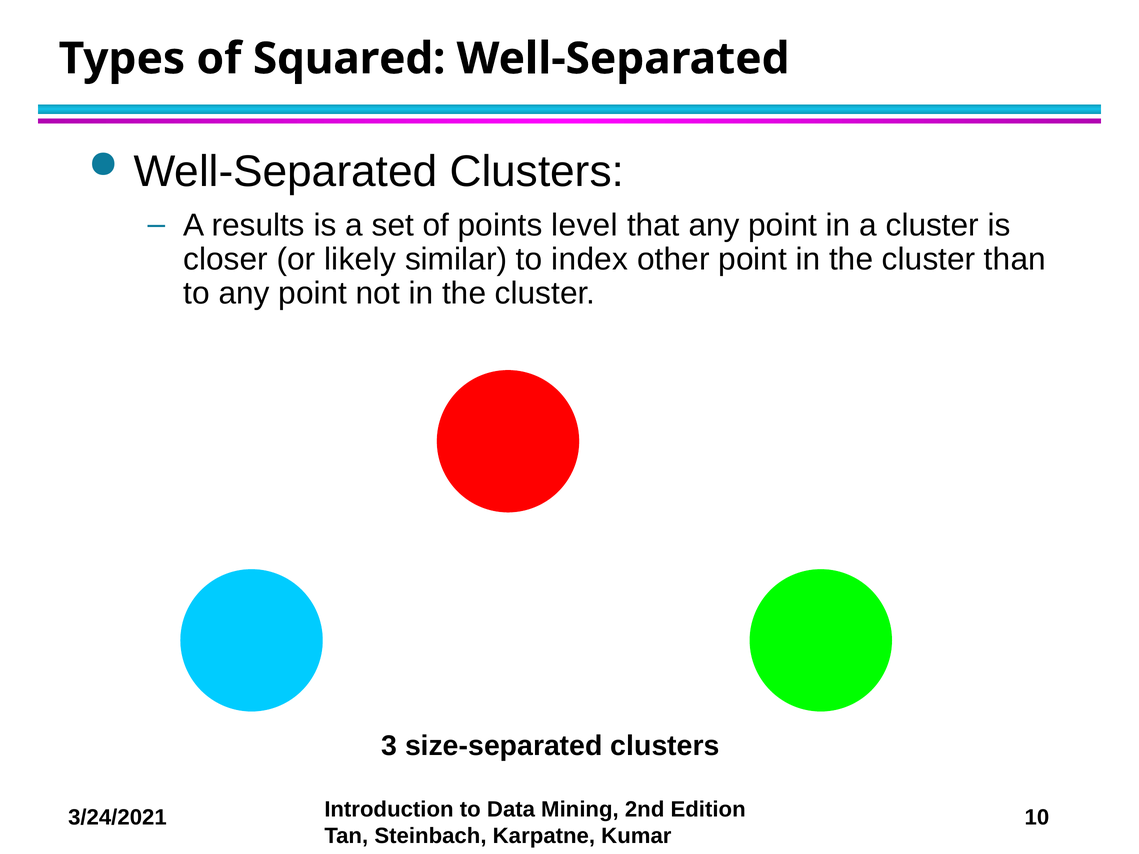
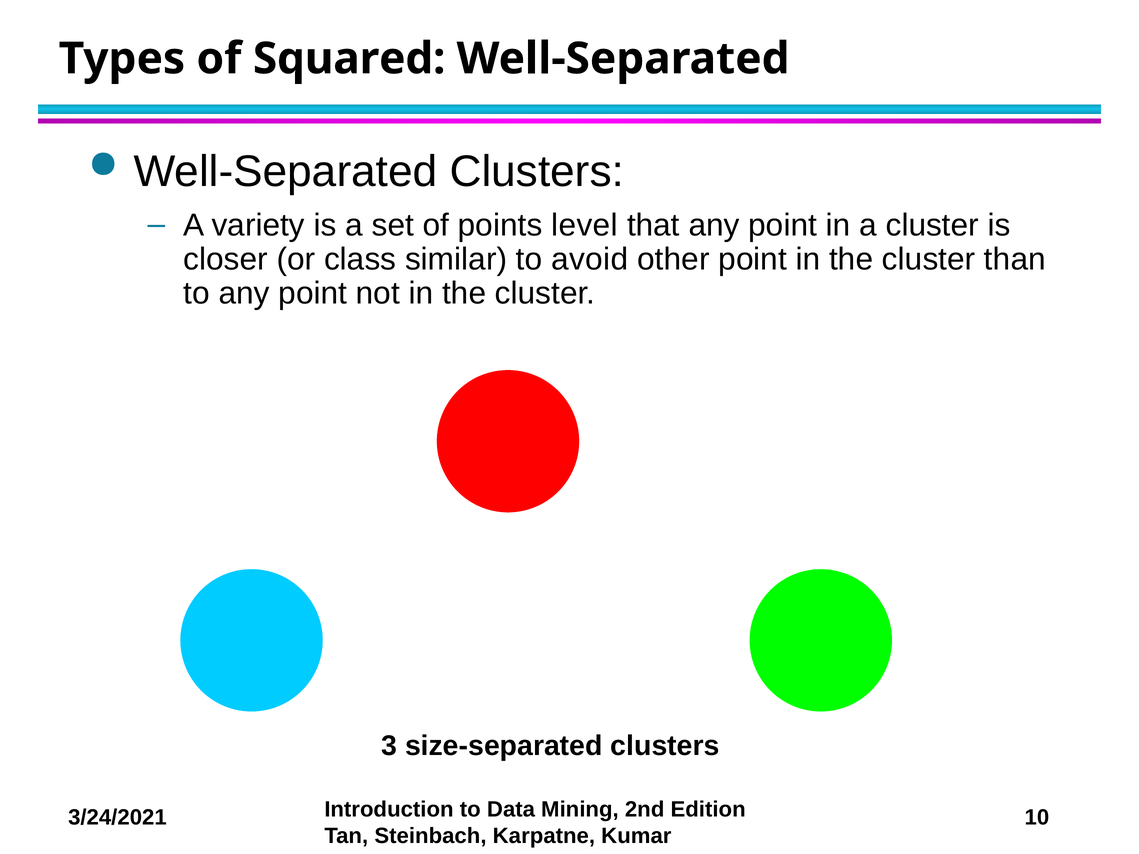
results: results -> variety (258, 225)
likely: likely -> class (360, 259)
index: index -> avoid (590, 259)
